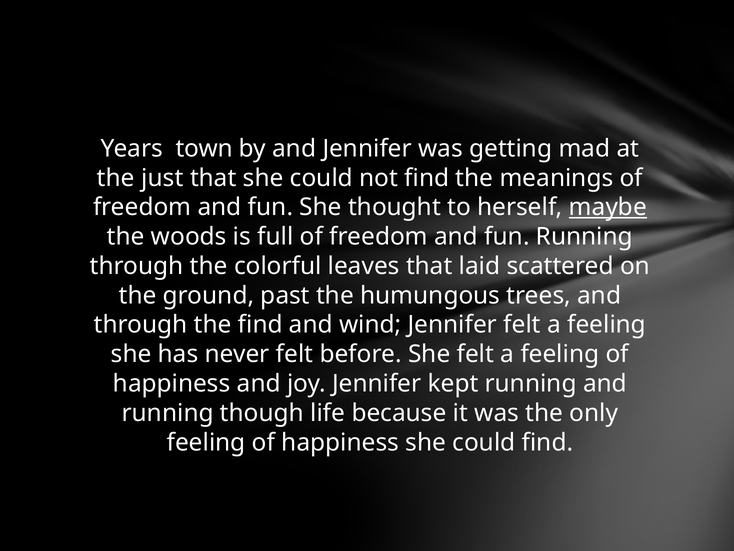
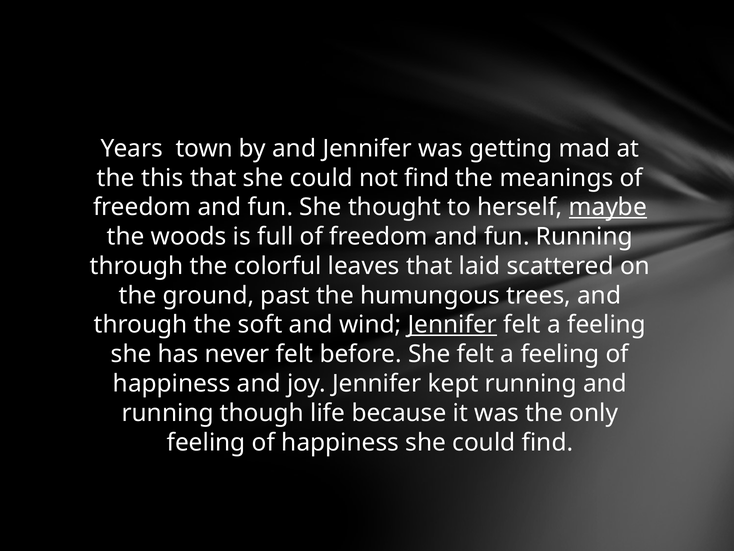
just: just -> this (162, 178)
the find: find -> soft (260, 325)
Jennifer underline: none -> present (452, 325)
